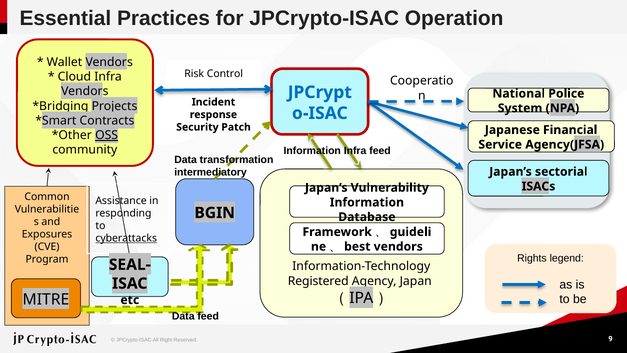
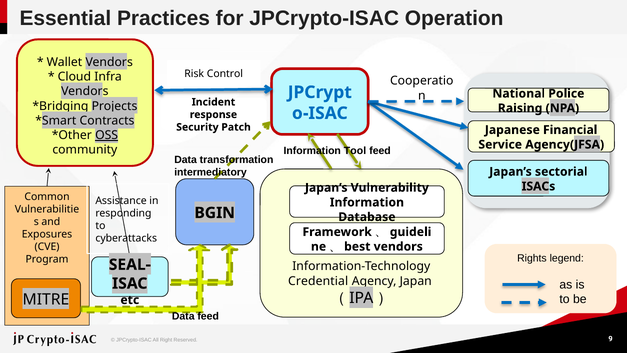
System: System -> Raising (520, 108)
Information Infra: Infra -> Tool (355, 151)
cyberattacks underline: present -> none (126, 238)
Registered: Registered -> Credential (318, 281)
